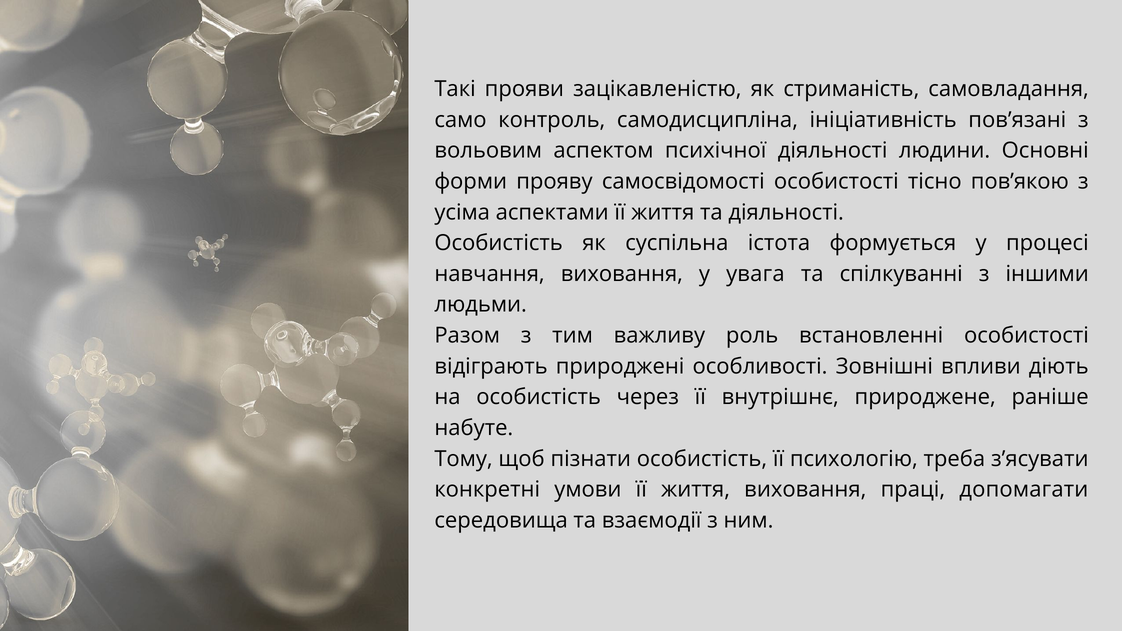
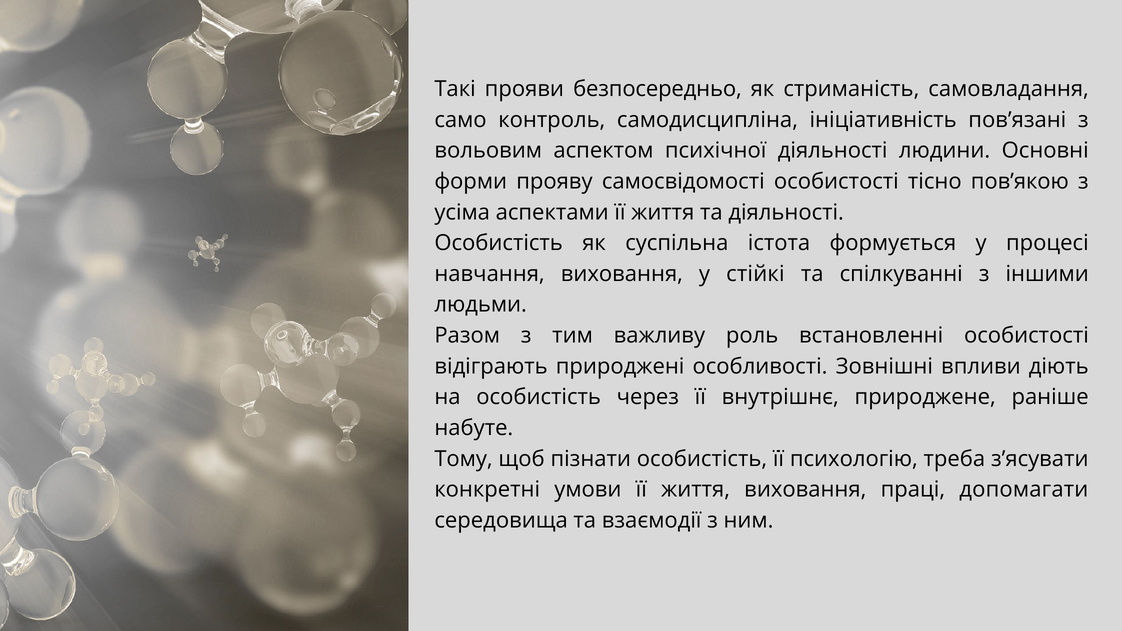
зацікавленістю: зацікавленістю -> безпосередньо (657, 89)
увага: увага -> стійкі (755, 274)
